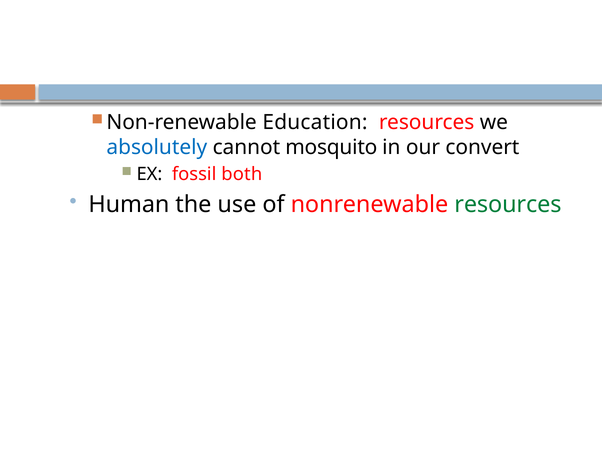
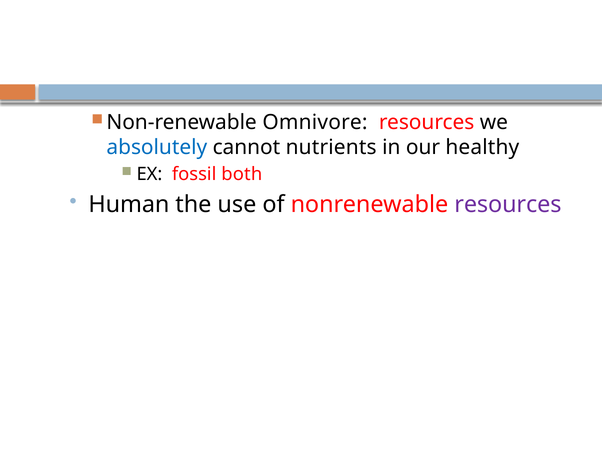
Education: Education -> Omnivore (315, 122)
mosquito: mosquito -> nutrients (331, 147)
convert: convert -> healthy (482, 147)
resources colour: green -> purple (508, 204)
